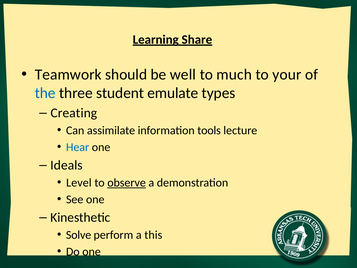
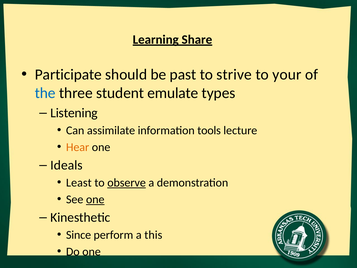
Teamwork: Teamwork -> Participate (68, 75)
well: well -> past (183, 75)
much: much -> strive (234, 75)
Creating: Creating -> Listening (74, 113)
Hear colour: blue -> orange (78, 147)
Level: Level -> Least (79, 183)
one underline: none -> present (95, 199)
Solve: Solve -> Since (79, 235)
